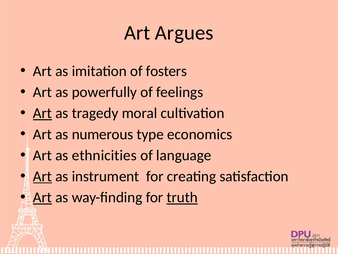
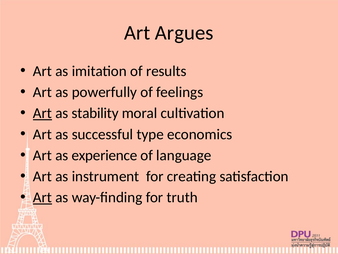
fosters: fosters -> results (166, 71)
tragedy: tragedy -> stability (95, 113)
numerous: numerous -> successful (102, 134)
ethnicities: ethnicities -> experience (104, 155)
Art underline: present -> none (42, 176)
truth underline: present -> none (182, 197)
